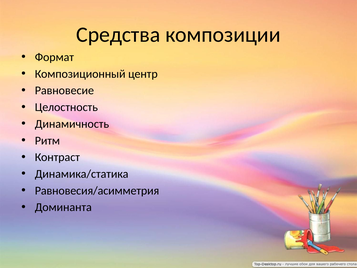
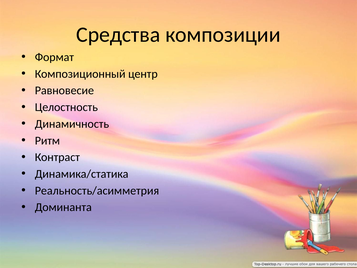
Равновесия/асимметрия: Равновесия/асимметрия -> Реальность/асимметрия (97, 190)
